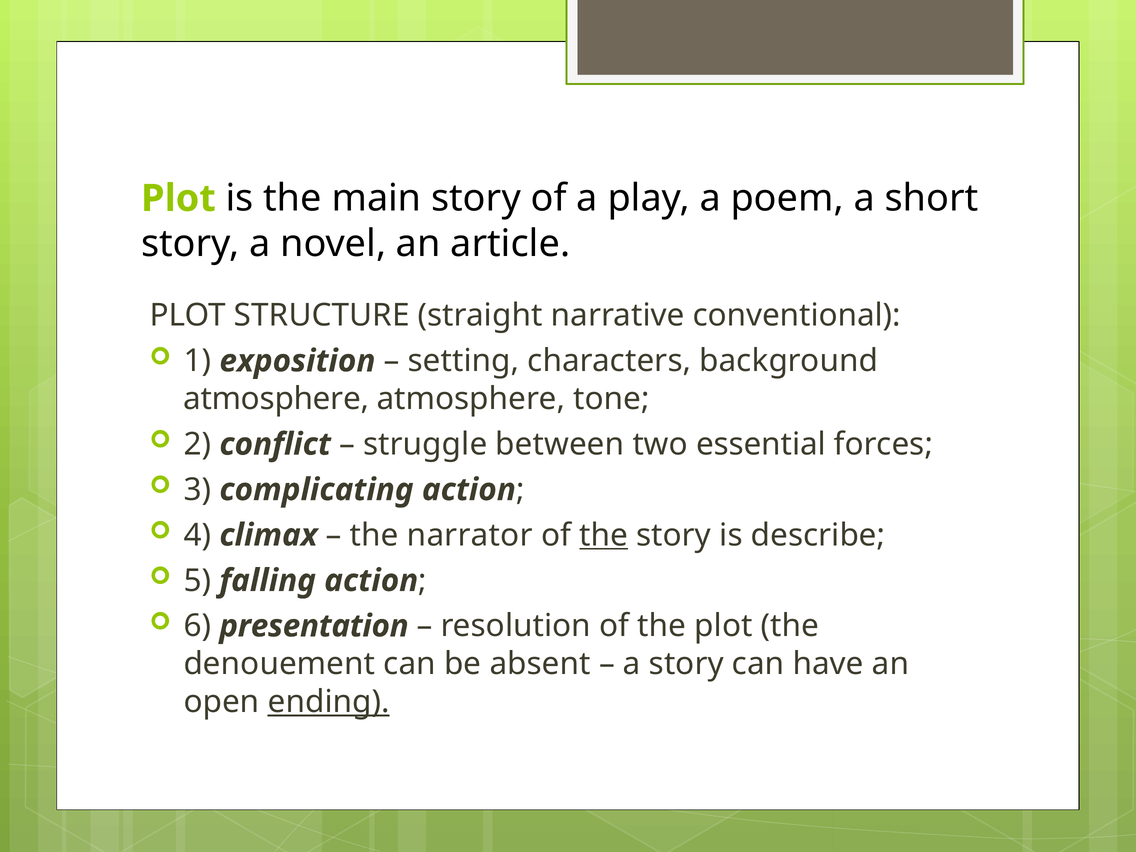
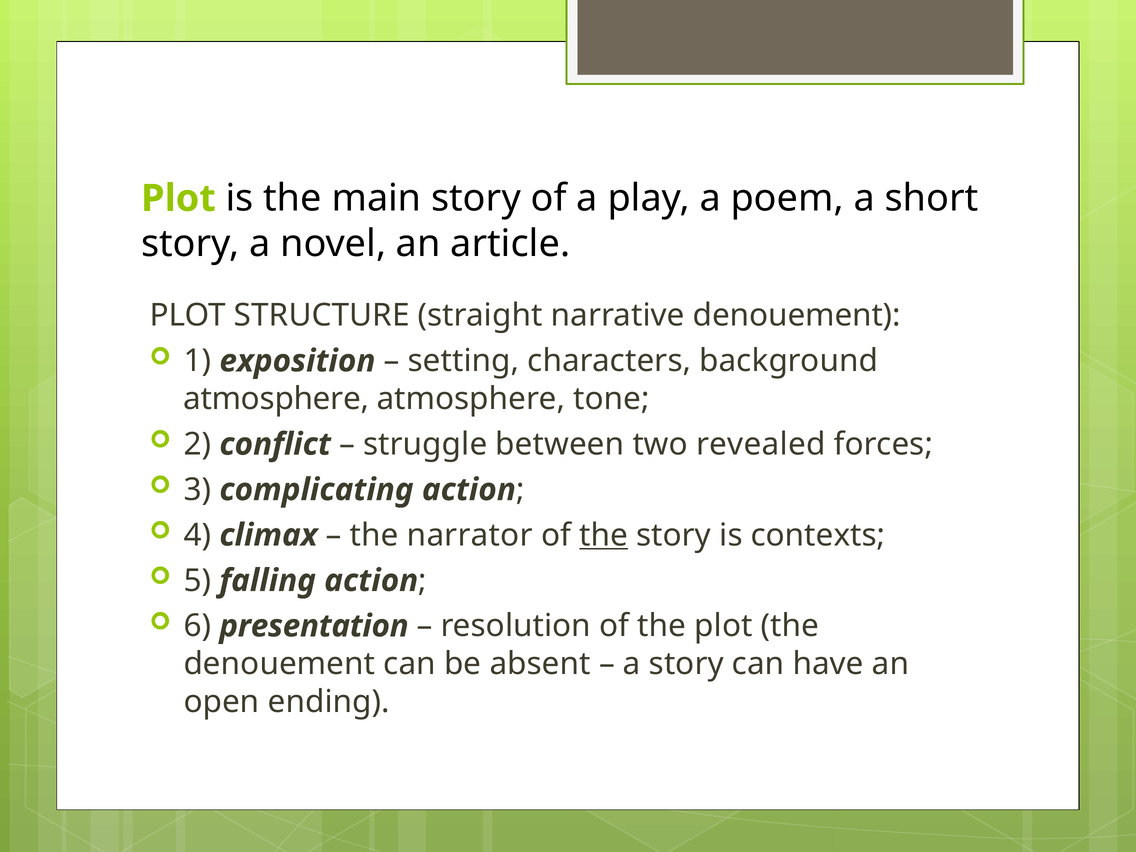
narrative conventional: conventional -> denouement (797, 316)
essential: essential -> revealed (761, 444)
describe: describe -> contexts (818, 535)
ending underline: present -> none (329, 702)
